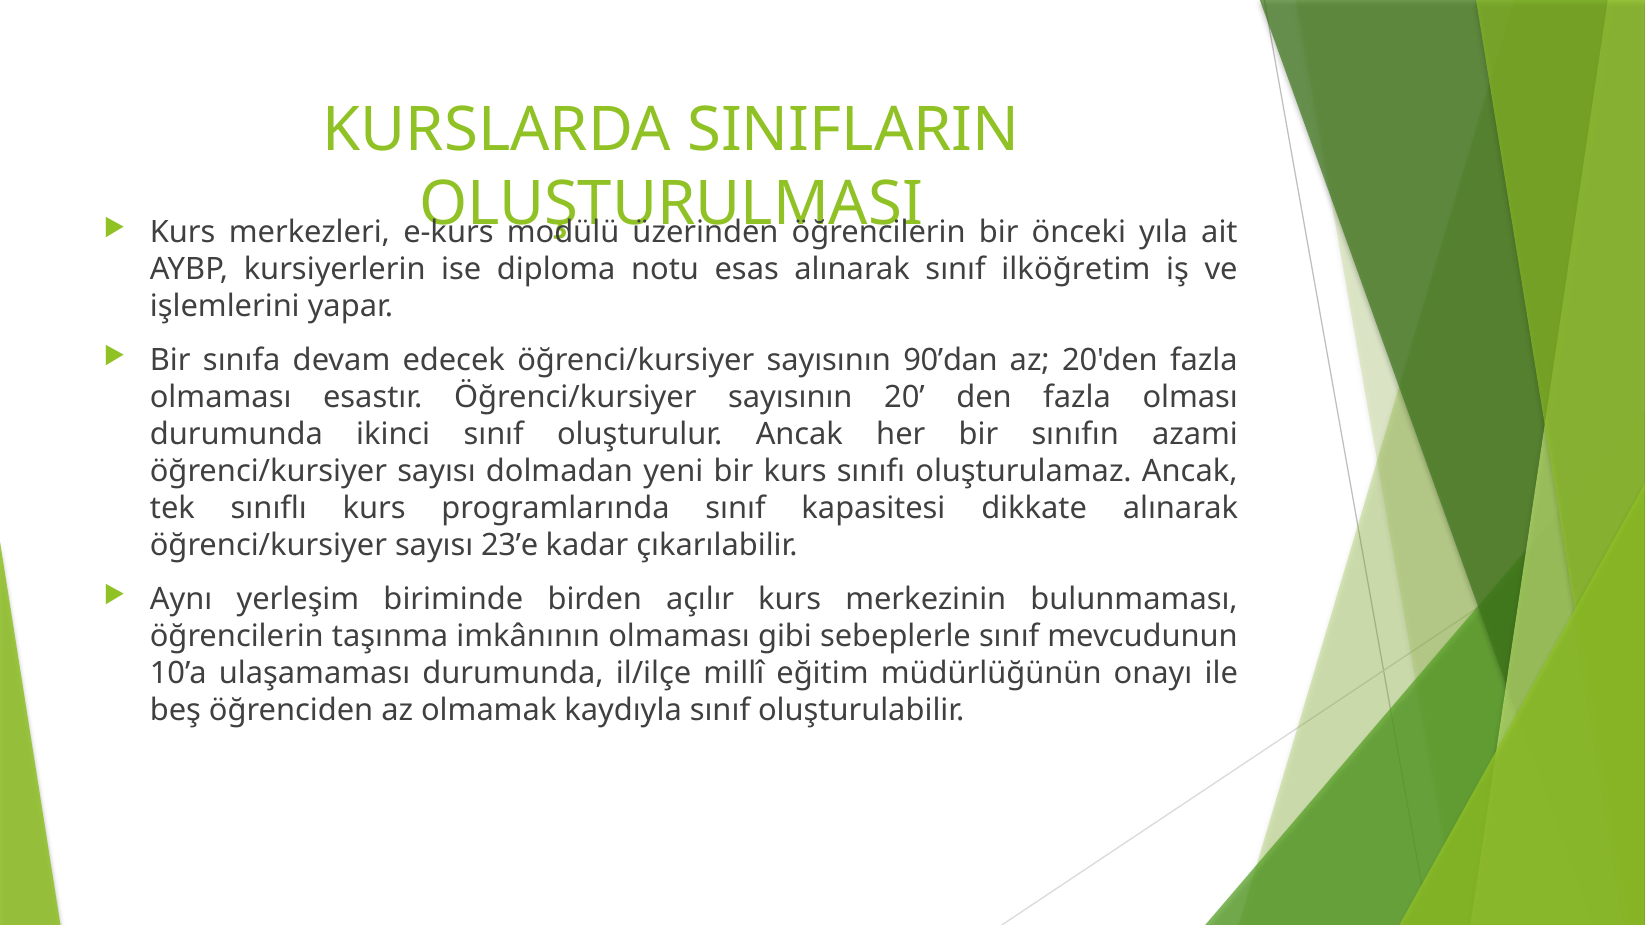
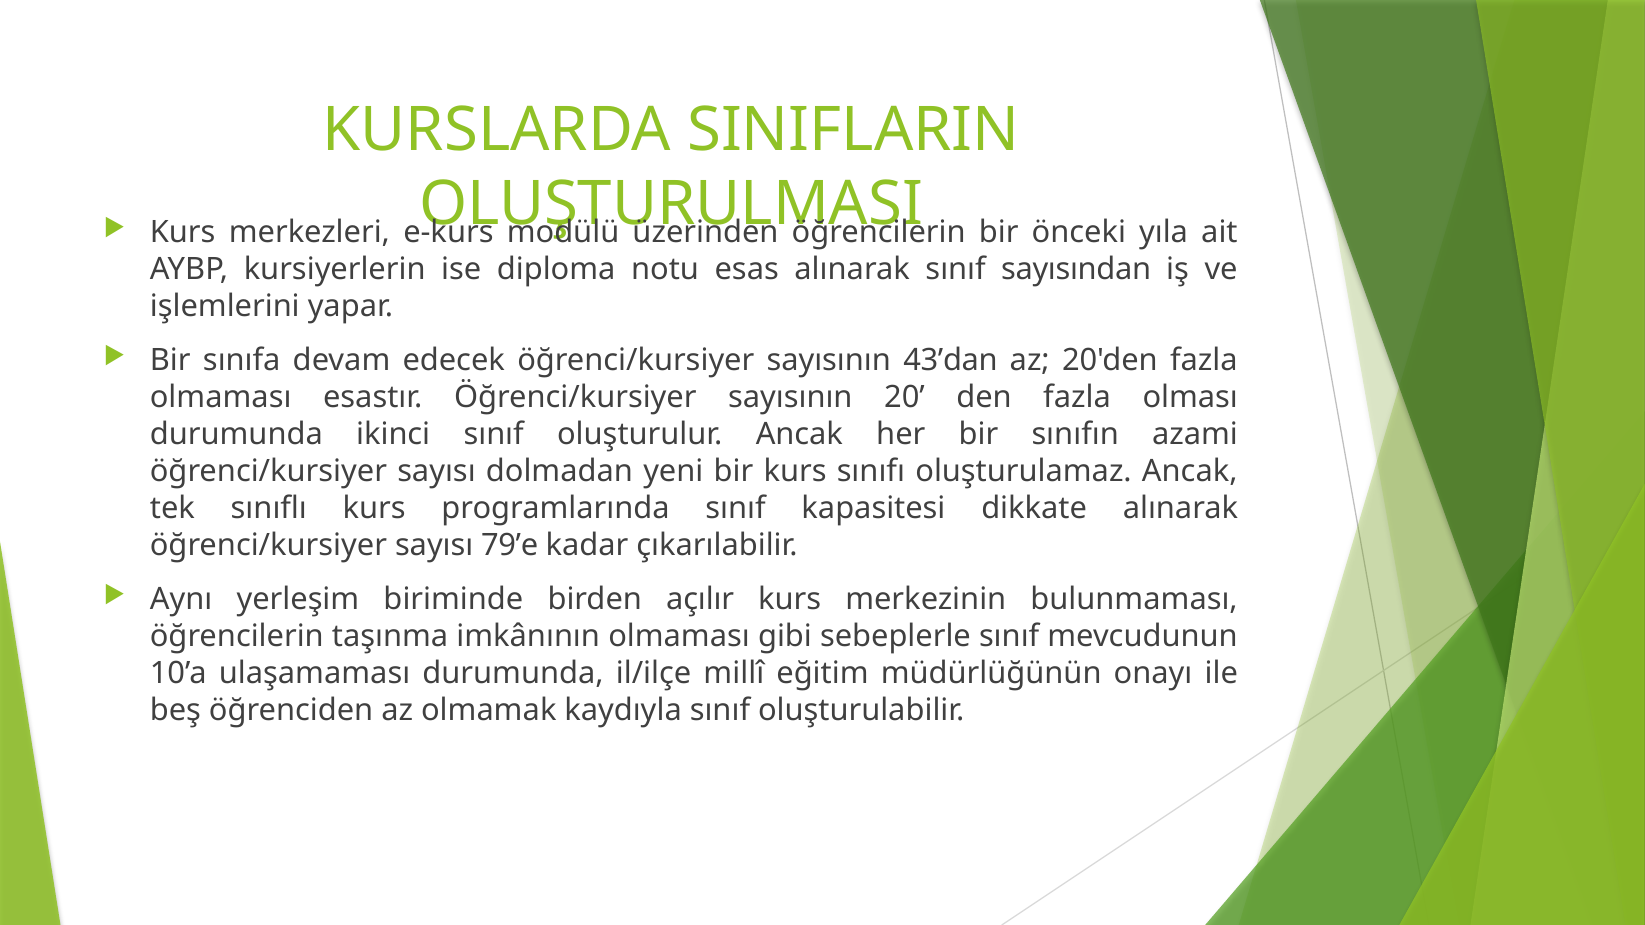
ilköğretim: ilköğretim -> sayısından (1076, 270)
90’dan: 90’dan -> 43’dan (951, 361)
23’e: 23’e -> 79’e (510, 546)
